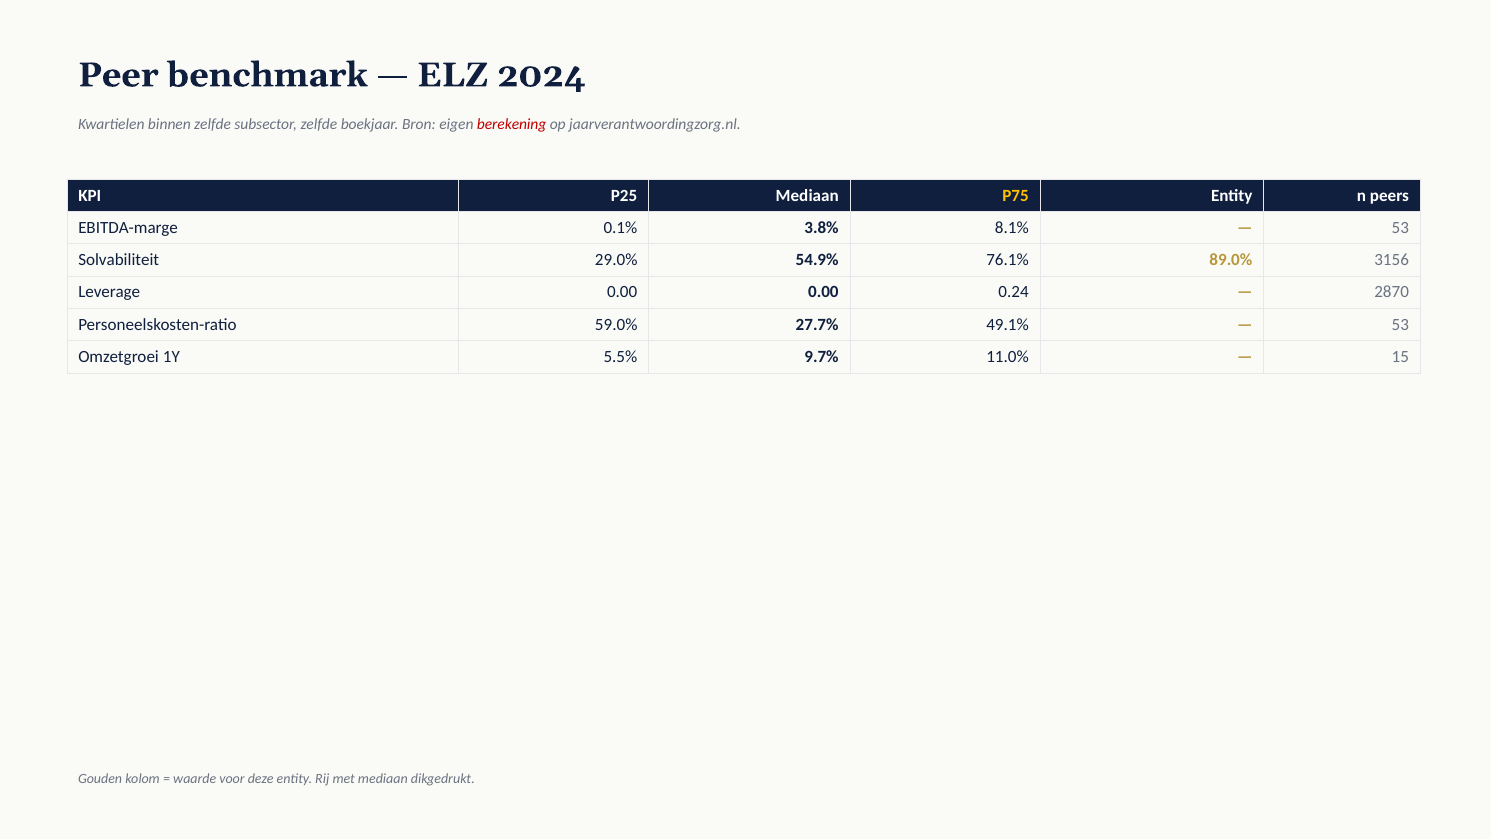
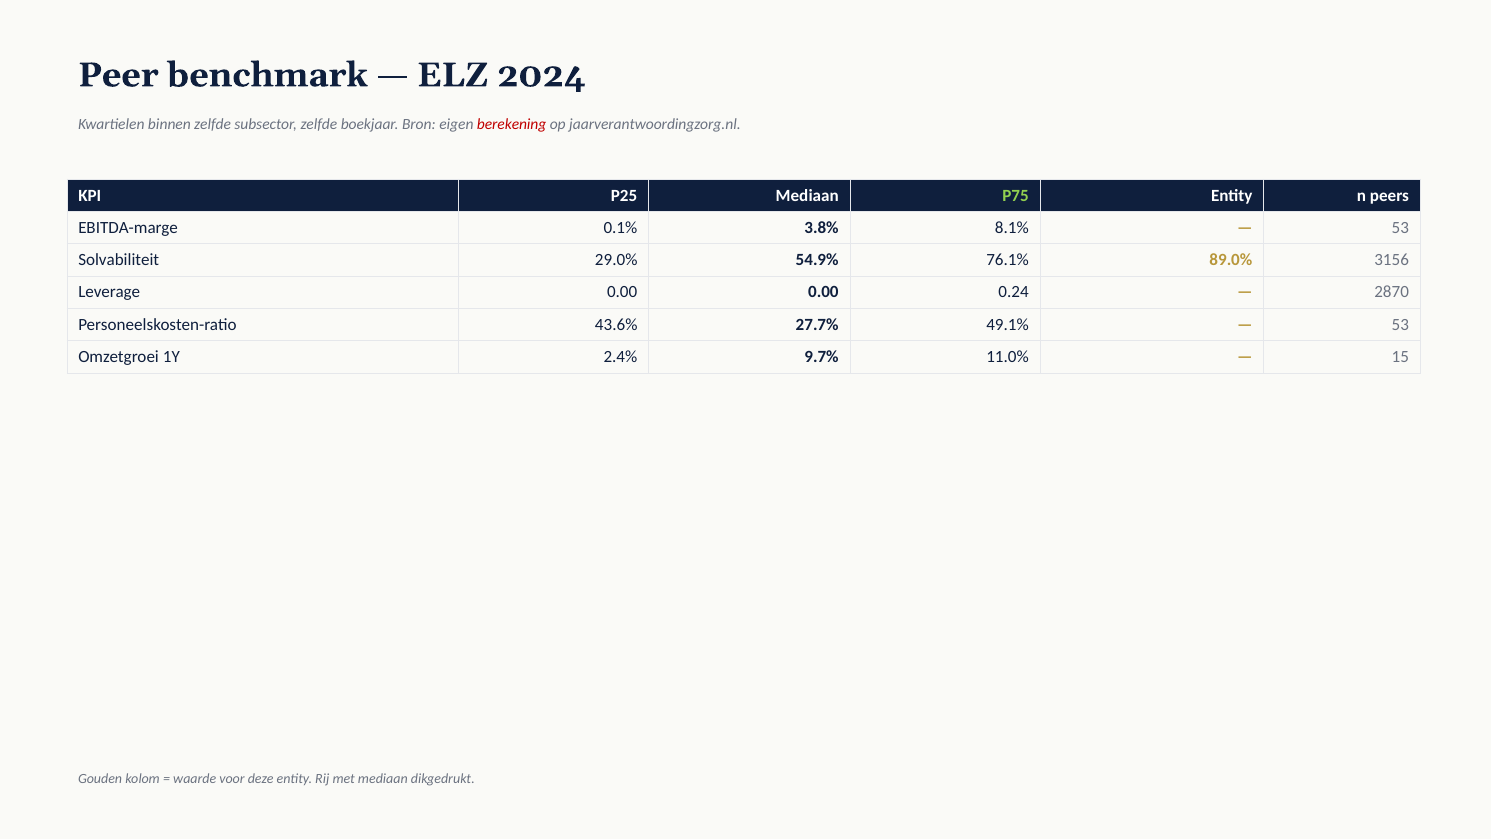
P75 colour: yellow -> light green (1016, 195)
59.0%: 59.0% -> 43.6% (616, 325)
5.5%: 5.5% -> 2.4% (620, 357)
